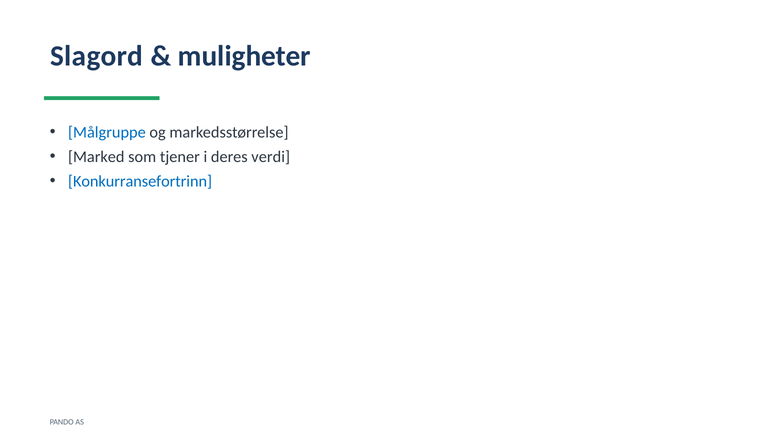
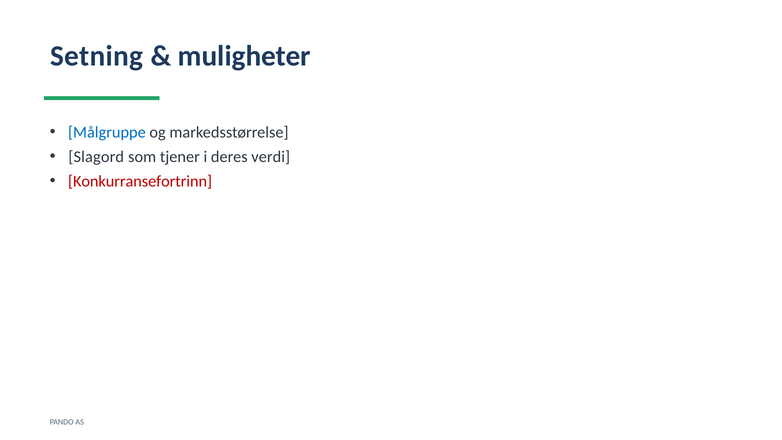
Slagord: Slagord -> Setning (97, 56)
Marked: Marked -> Slagord (96, 157)
Konkurransefortrinn colour: blue -> red (140, 181)
